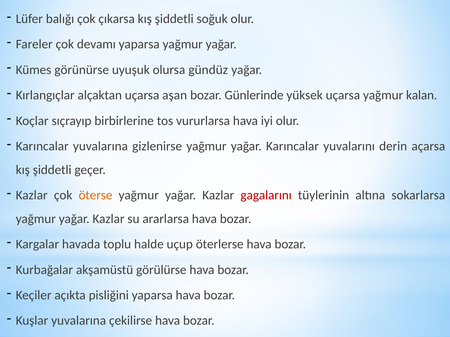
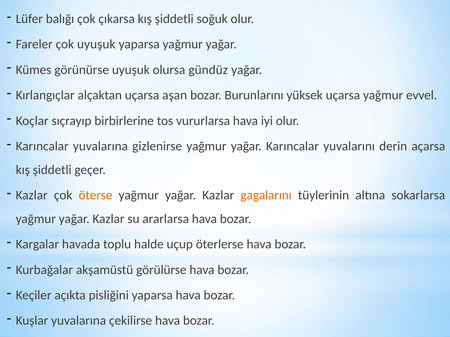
çok devamı: devamı -> uyuşuk (96, 44)
Günlerinde: Günlerinde -> Burunlarını (254, 95)
kalan: kalan -> evvel (422, 95)
gagalarını colour: red -> orange (266, 195)
